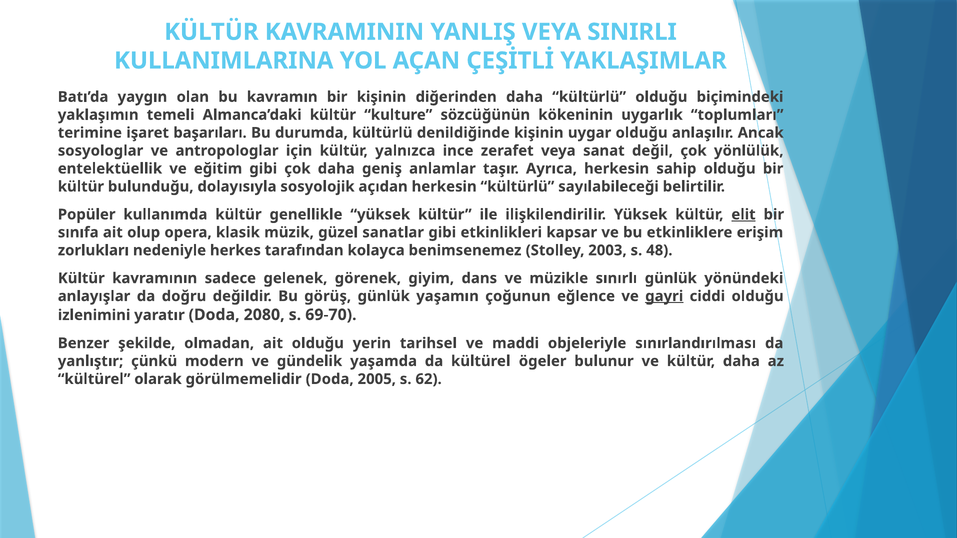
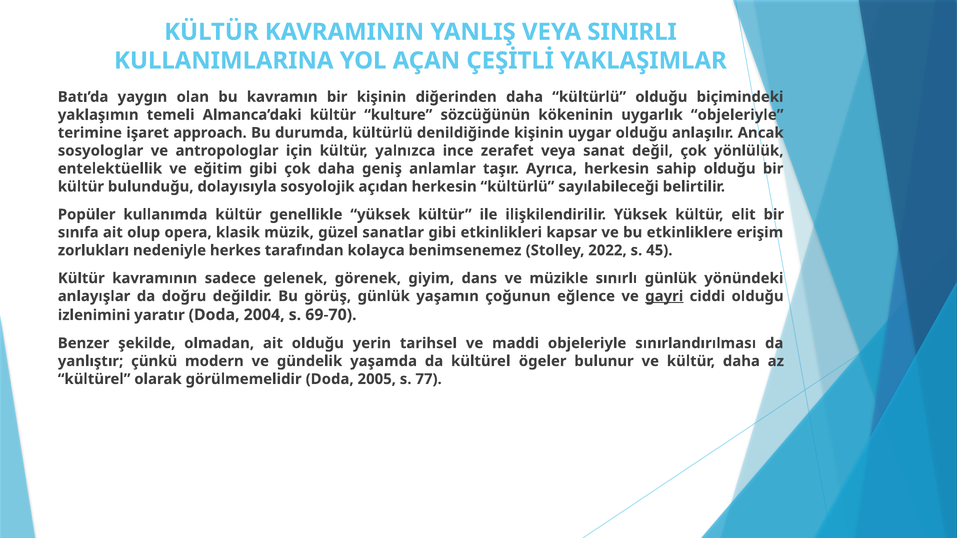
uygarlık toplumları: toplumları -> objeleriyle (737, 115)
başarıları: başarıları -> approach (210, 133)
elit underline: present -> none (743, 215)
2003: 2003 -> 2022 (607, 250)
48: 48 -> 45 (659, 250)
2080: 2080 -> 2004 (264, 315)
62: 62 -> 77 (429, 379)
